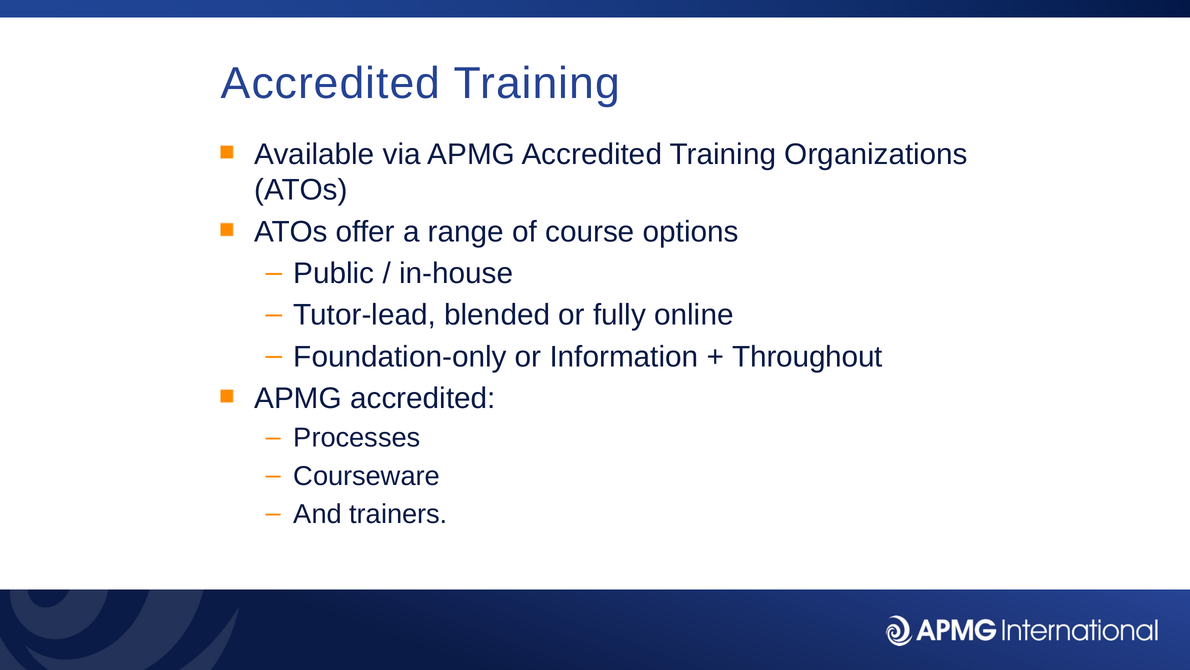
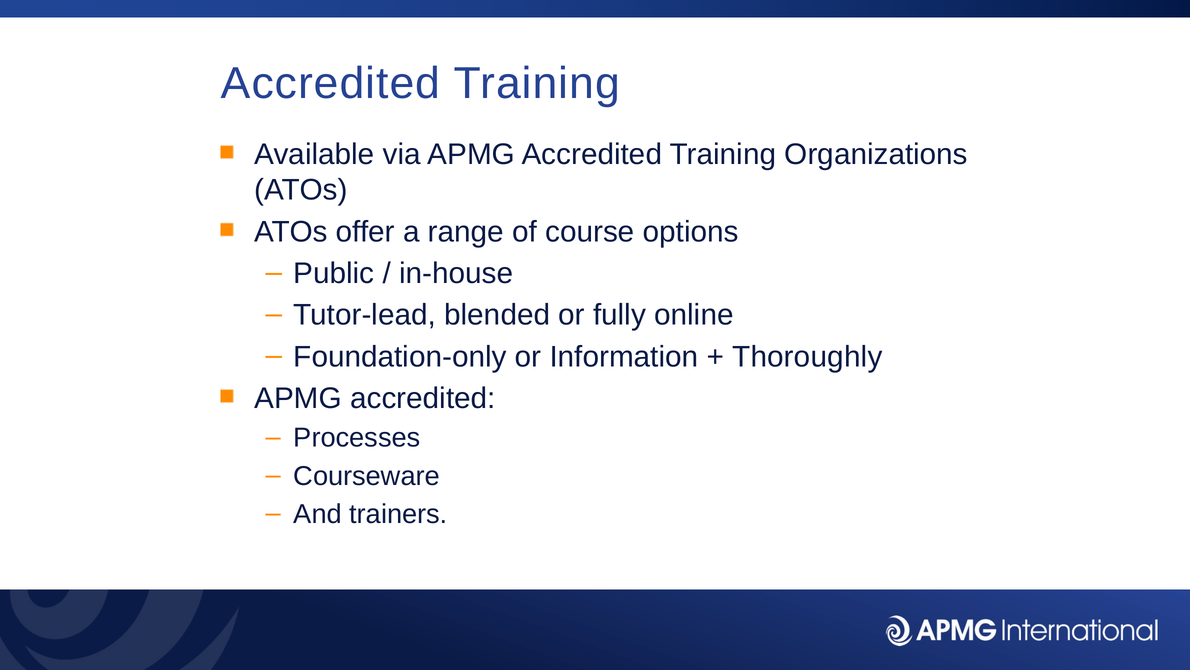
Throughout: Throughout -> Thoroughly (807, 356)
